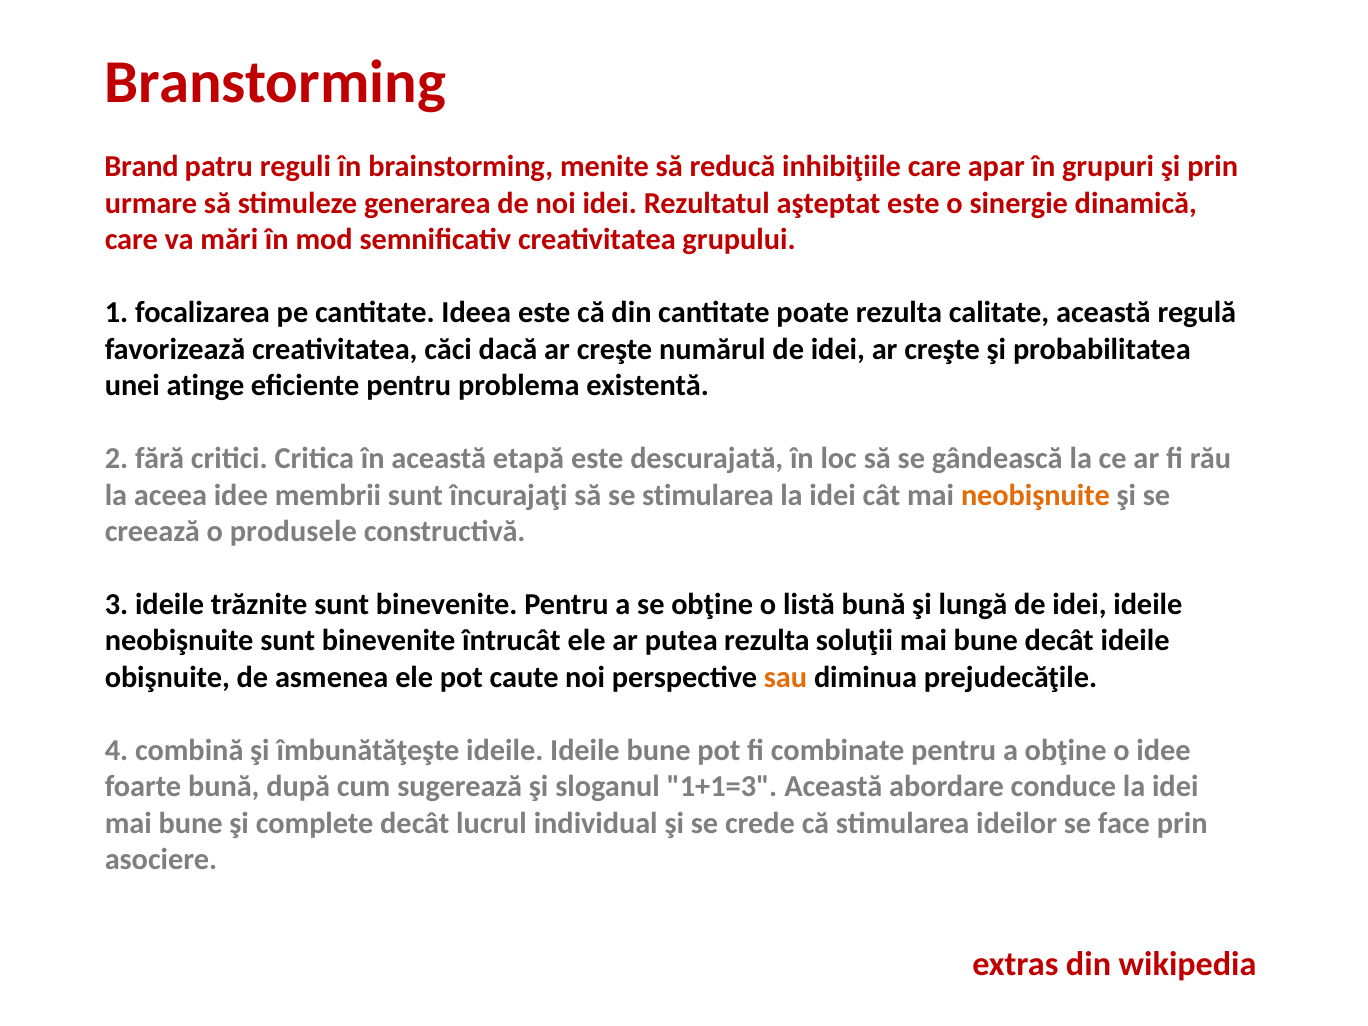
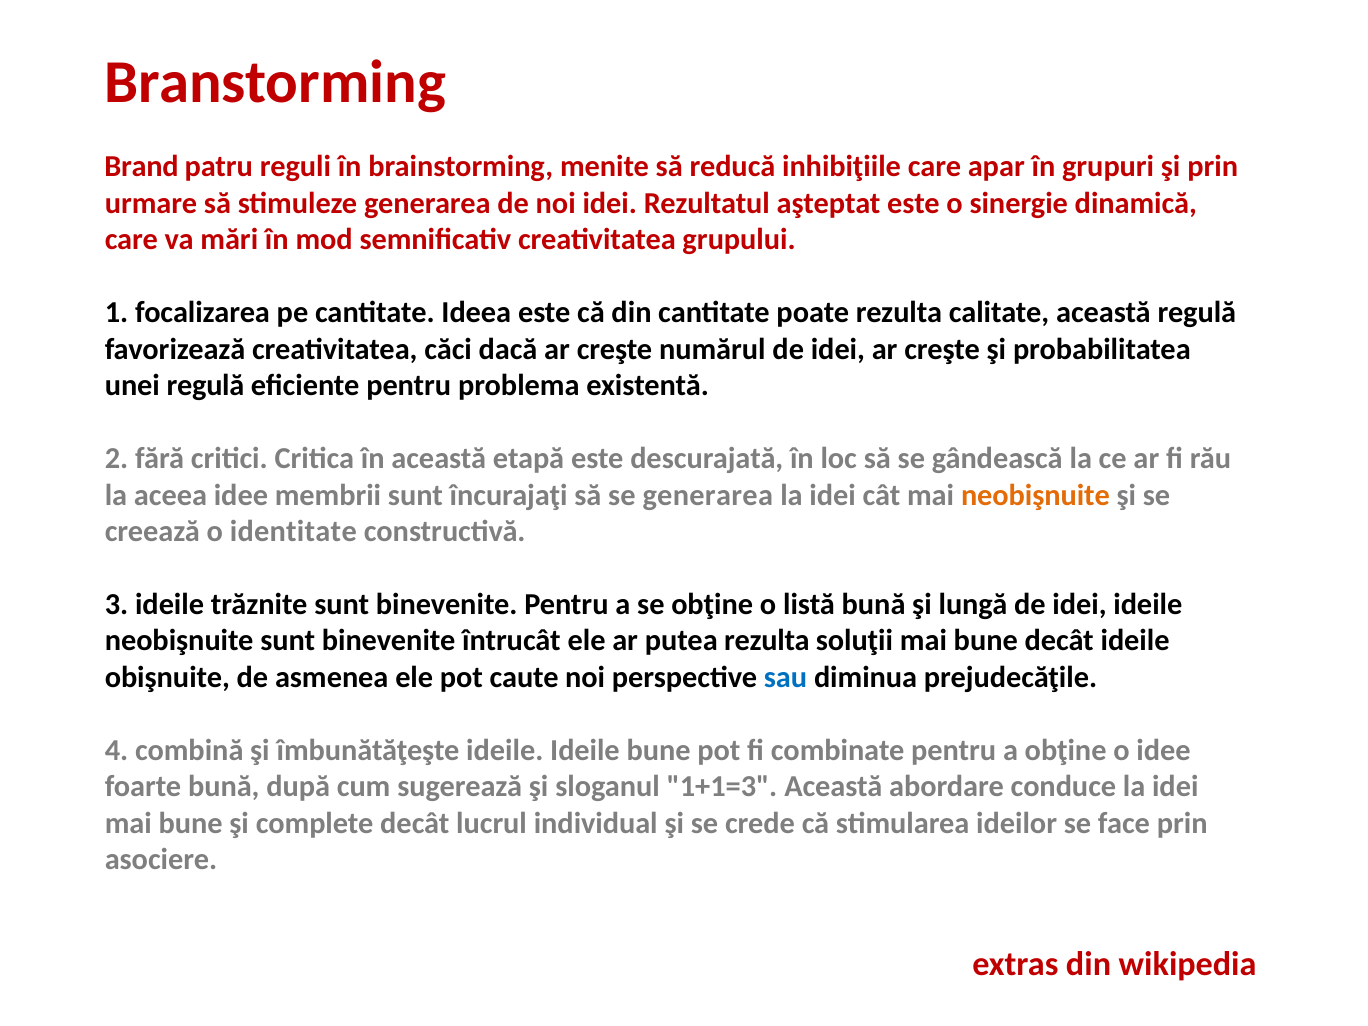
unei atinge: atinge -> regulă (206, 386)
se stimularea: stimularea -> generarea (708, 495)
produsele: produsele -> identitate (293, 532)
sau colour: orange -> blue (786, 677)
